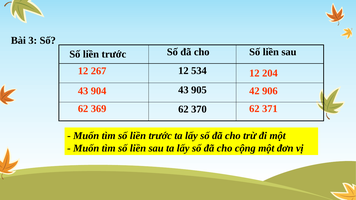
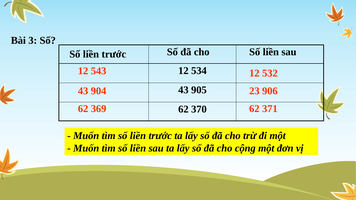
267: 267 -> 543 (99, 71)
204: 204 -> 532 (270, 73)
42: 42 -> 23 (254, 91)
